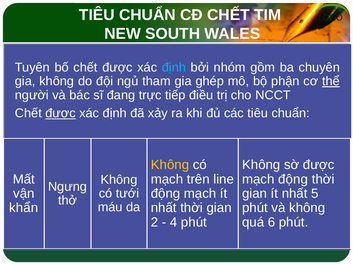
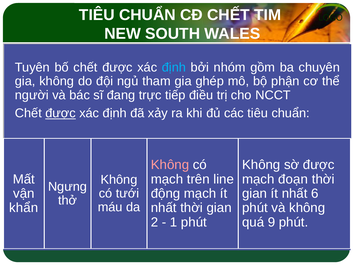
thể underline: present -> none (331, 81)
Không colour: yellow -> pink (170, 165)
mạch động: động -> đoạn (293, 179)
5: 5 -> 6 (315, 193)
4: 4 -> 1 (174, 222)
6: 6 -> 9 (271, 222)
